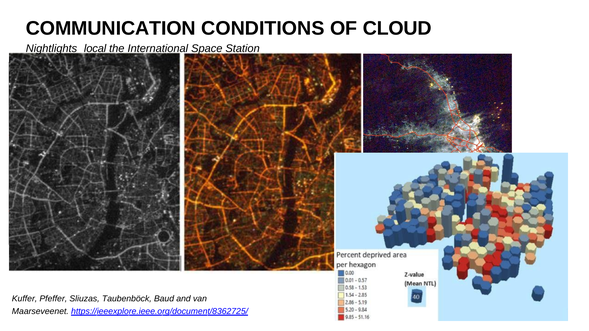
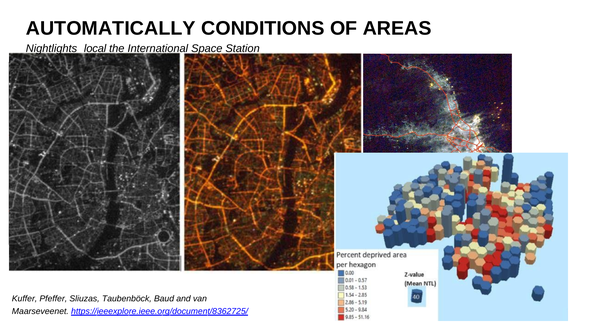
COMMUNICATION: COMMUNICATION -> AUTOMATICALLY (111, 29)
CLOUD: CLOUD -> AREAS (397, 29)
